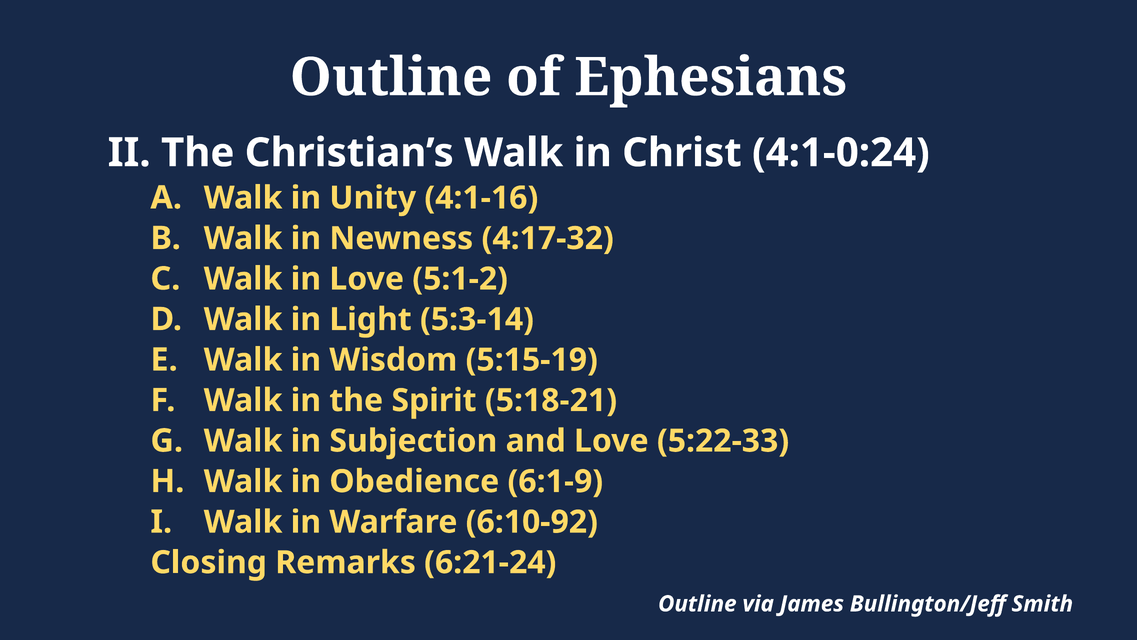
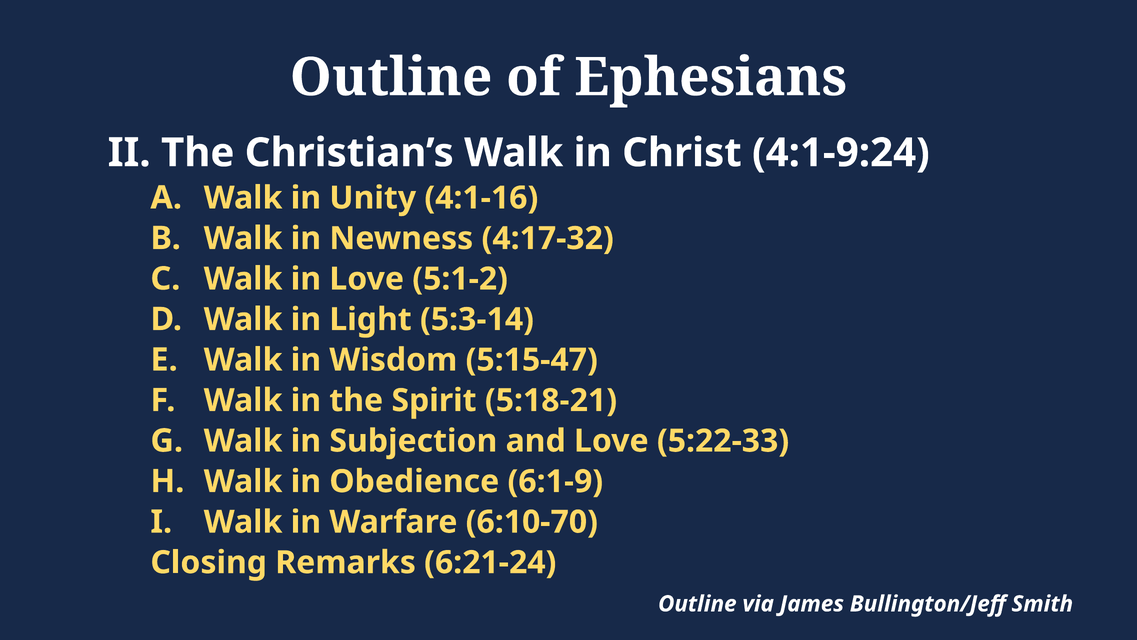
4:1-0:24: 4:1-0:24 -> 4:1-9:24 (841, 153)
5:15-19: 5:15-19 -> 5:15-47 (532, 360)
6:10-92: 6:10-92 -> 6:10-70 (532, 522)
